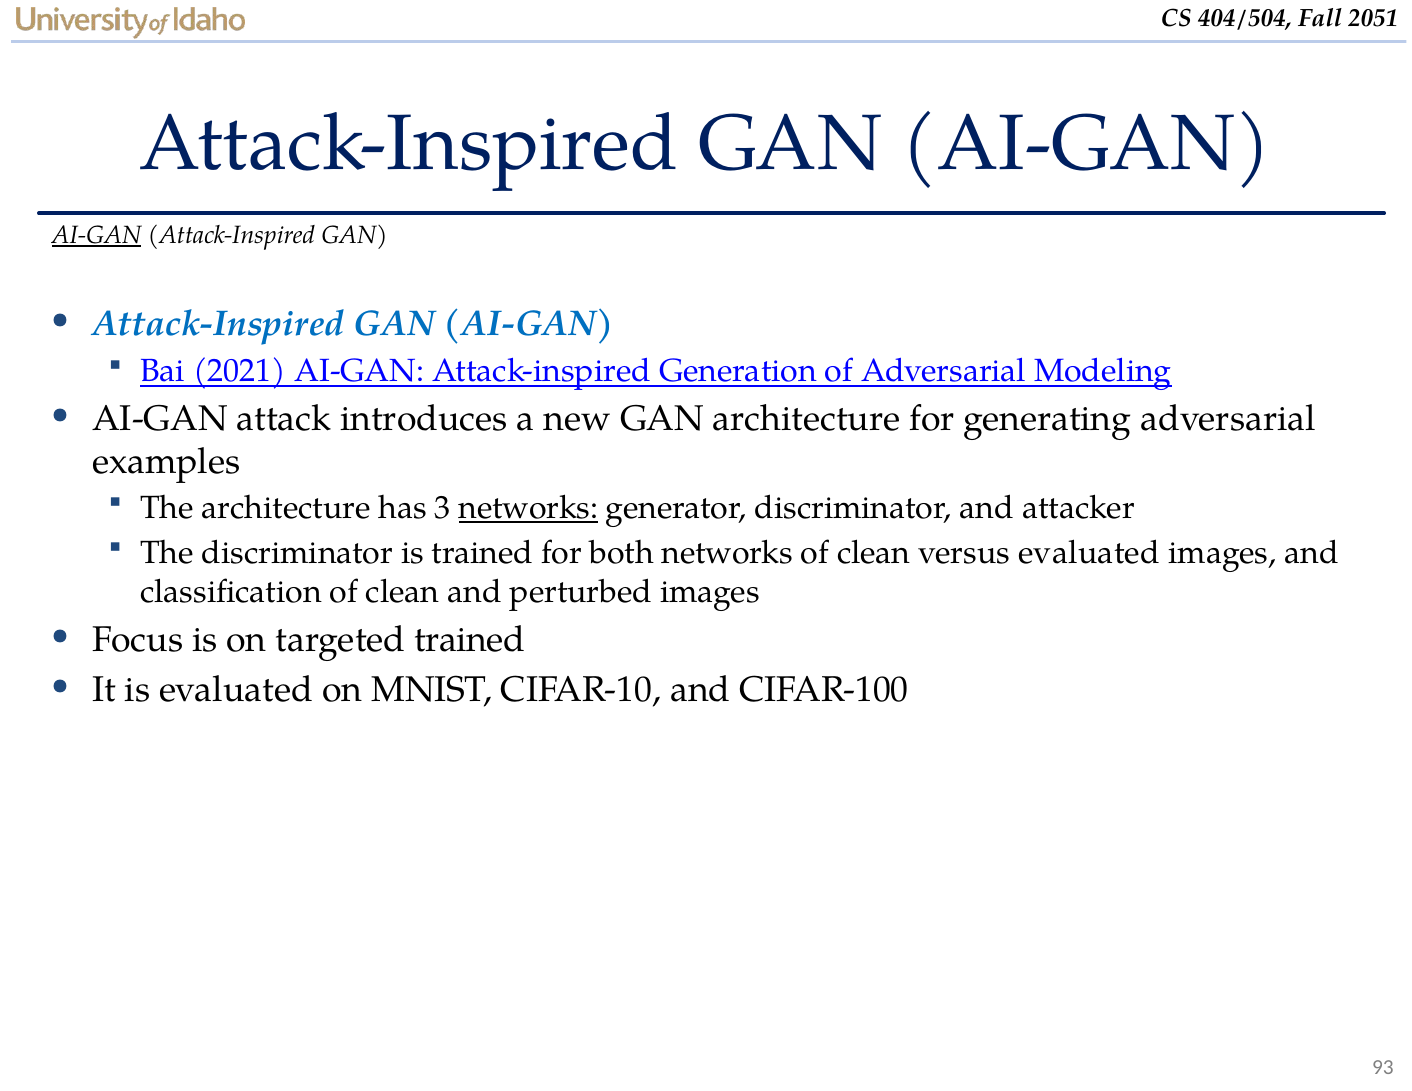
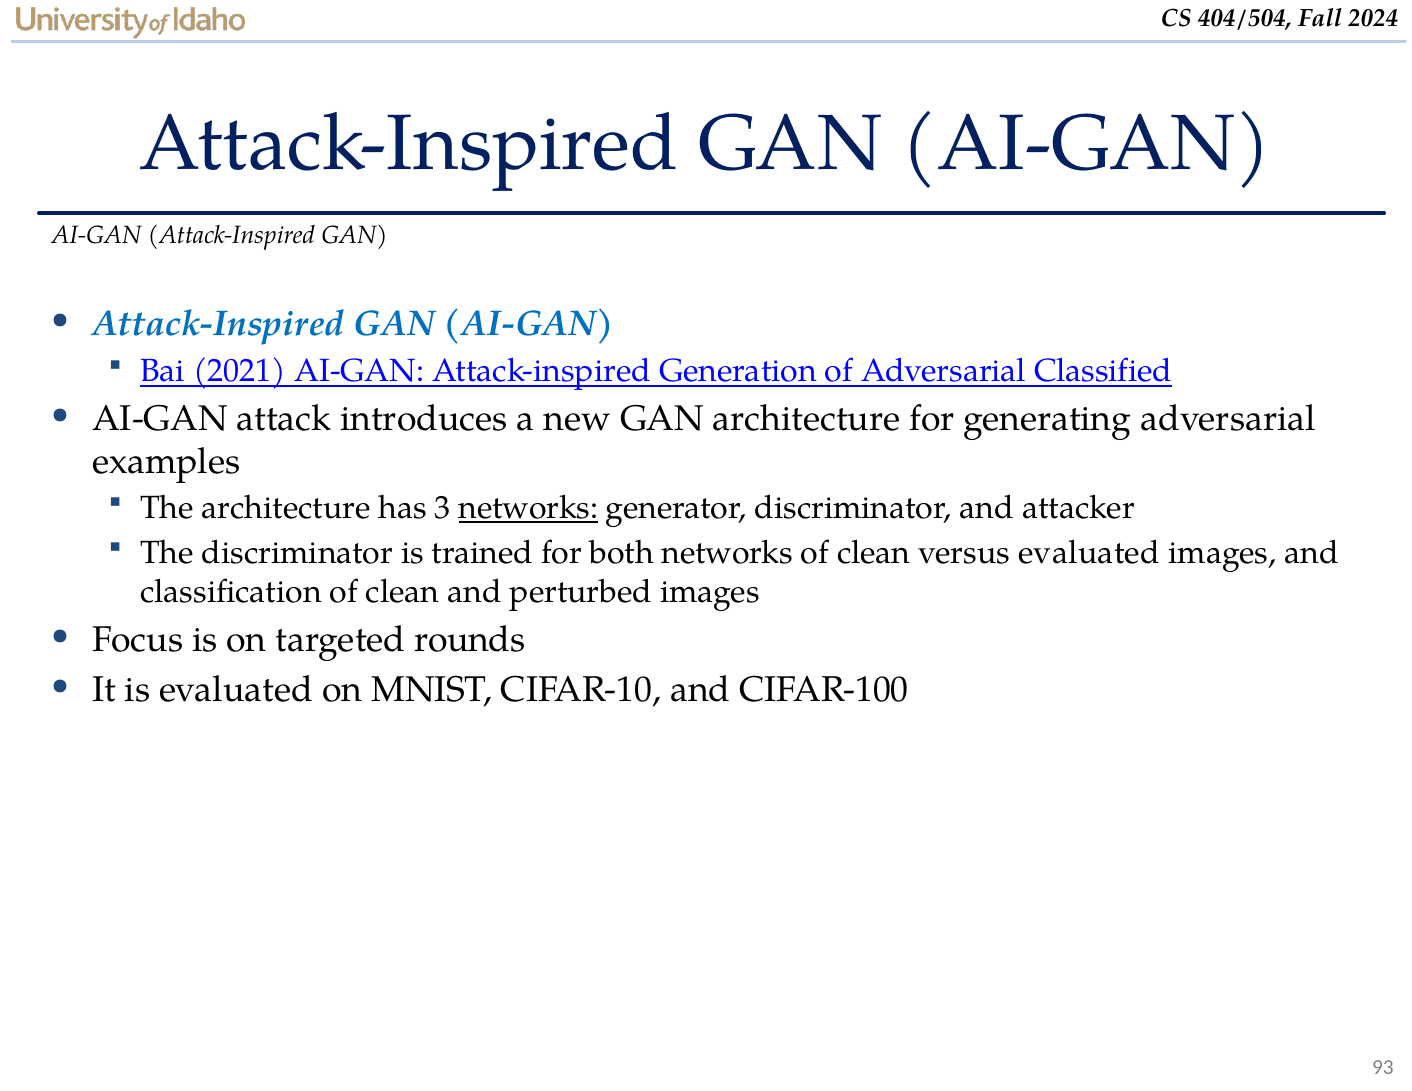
2051: 2051 -> 2024 (1373, 19)
AI-GAN underline: present -> none (97, 235)
Modeling: Modeling -> Classified (1103, 371)
targeted trained: trained -> rounds (470, 640)
